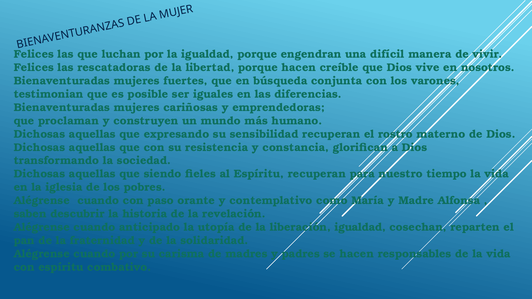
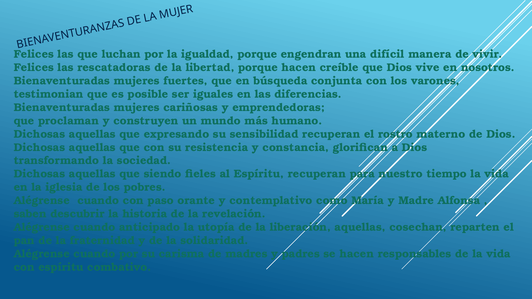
liberación igualdad: igualdad -> aquellas (360, 227)
